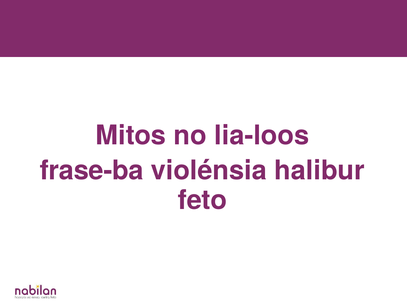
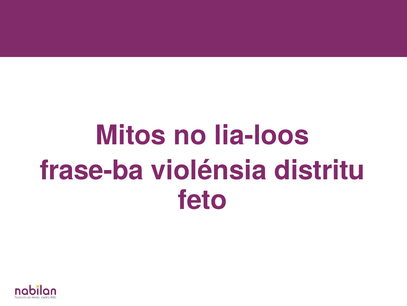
halibur: halibur -> distritu (320, 170)
